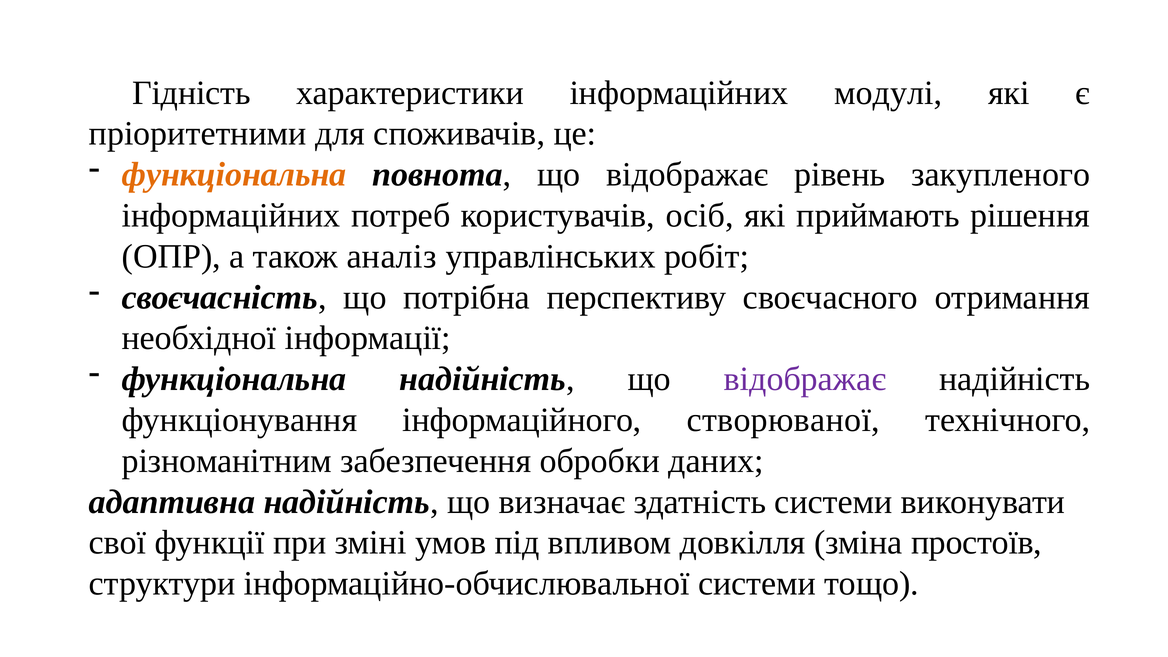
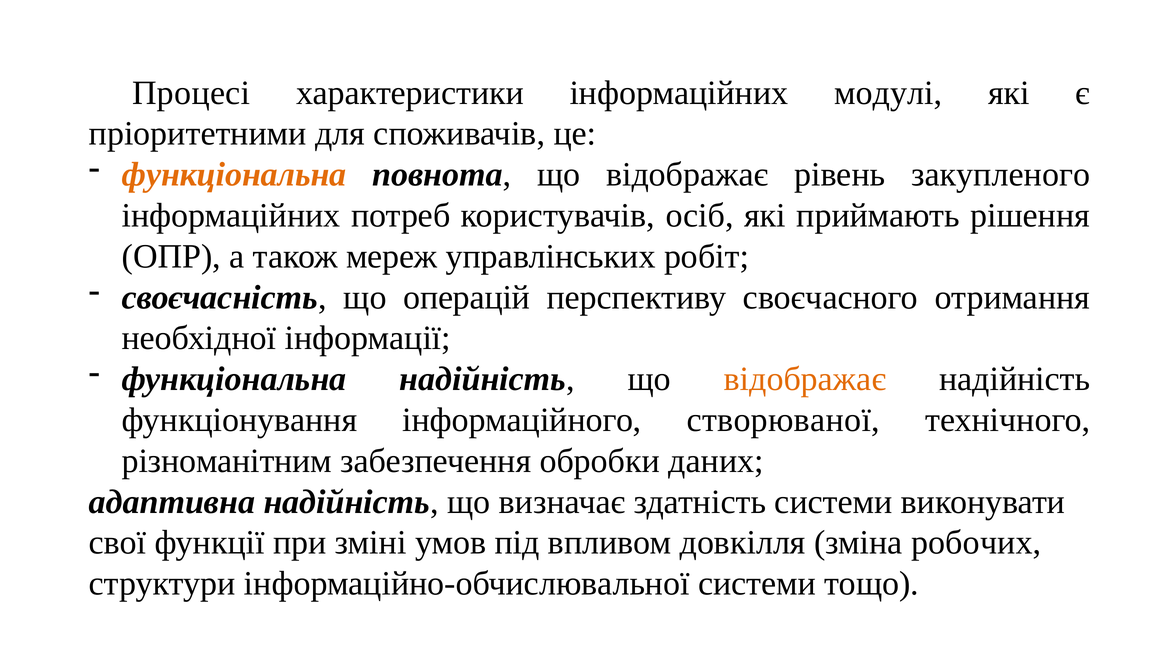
Гідність: Гідність -> Процесі (191, 93)
аналіз: аналіз -> мереж (392, 256)
потрібна: потрібна -> операцій (467, 297)
відображає colour: purple -> orange (805, 379)
простоїв: простоїв -> робочих (976, 543)
